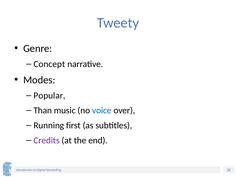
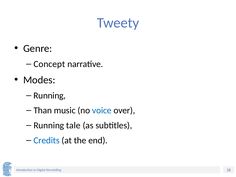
Popular: Popular -> Running (50, 96)
first: first -> tale (73, 125)
Credits colour: purple -> blue (47, 140)
